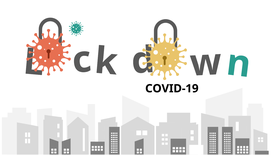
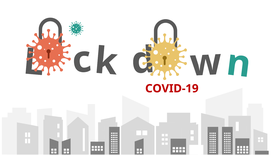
COVID-19 colour: black -> red (172, 89)
